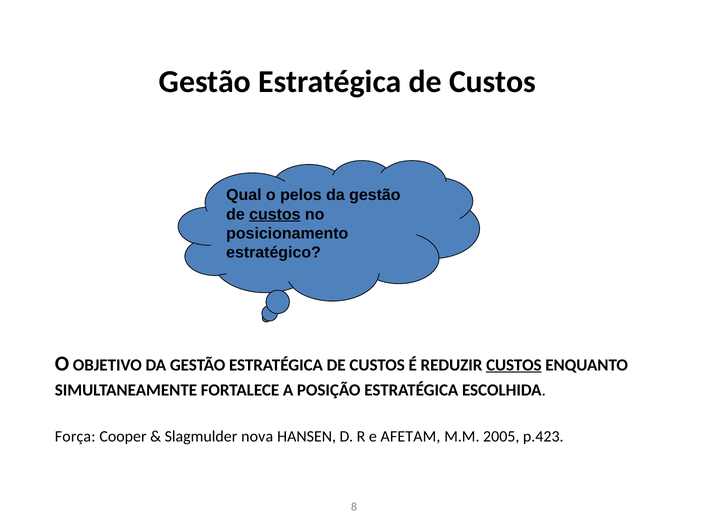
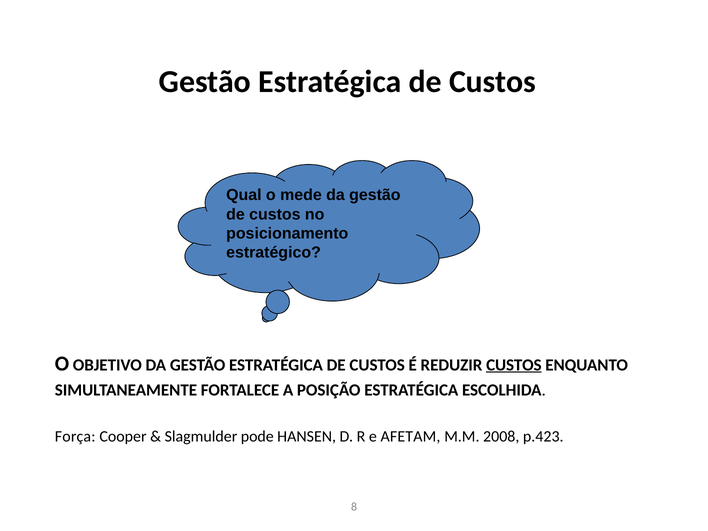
pelos: pelos -> mede (301, 195)
custos underline: present -> none (275, 214)
nova: nova -> pode (257, 436)
2005: 2005 -> 2008 (501, 436)
